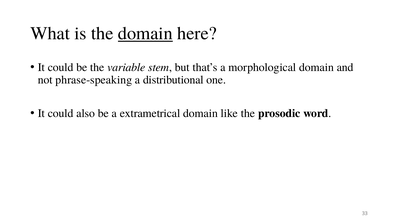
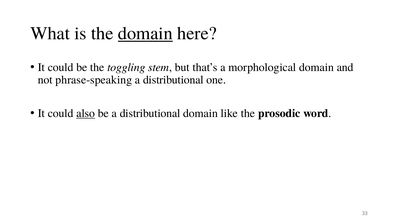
variable: variable -> toggling (126, 67)
also underline: none -> present (86, 113)
be a extrametrical: extrametrical -> distributional (150, 113)
